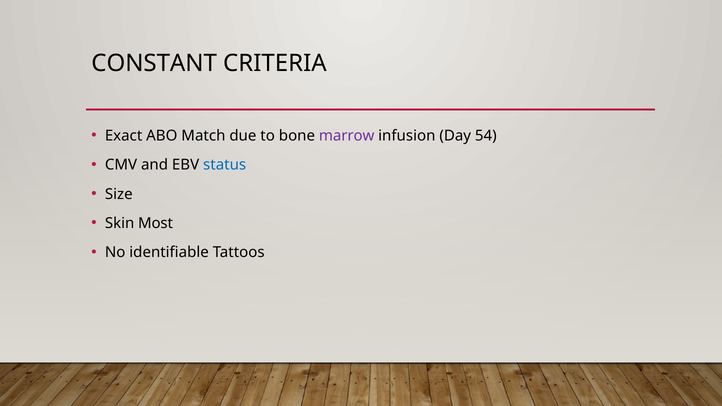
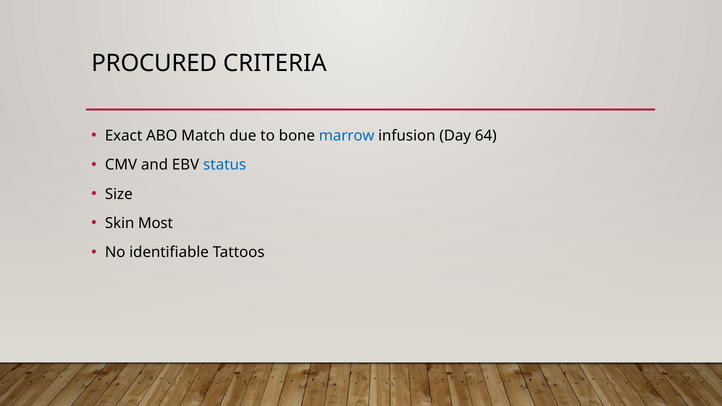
CONSTANT: CONSTANT -> PROCURED (154, 63)
marrow colour: purple -> blue (347, 136)
54: 54 -> 64 (486, 136)
